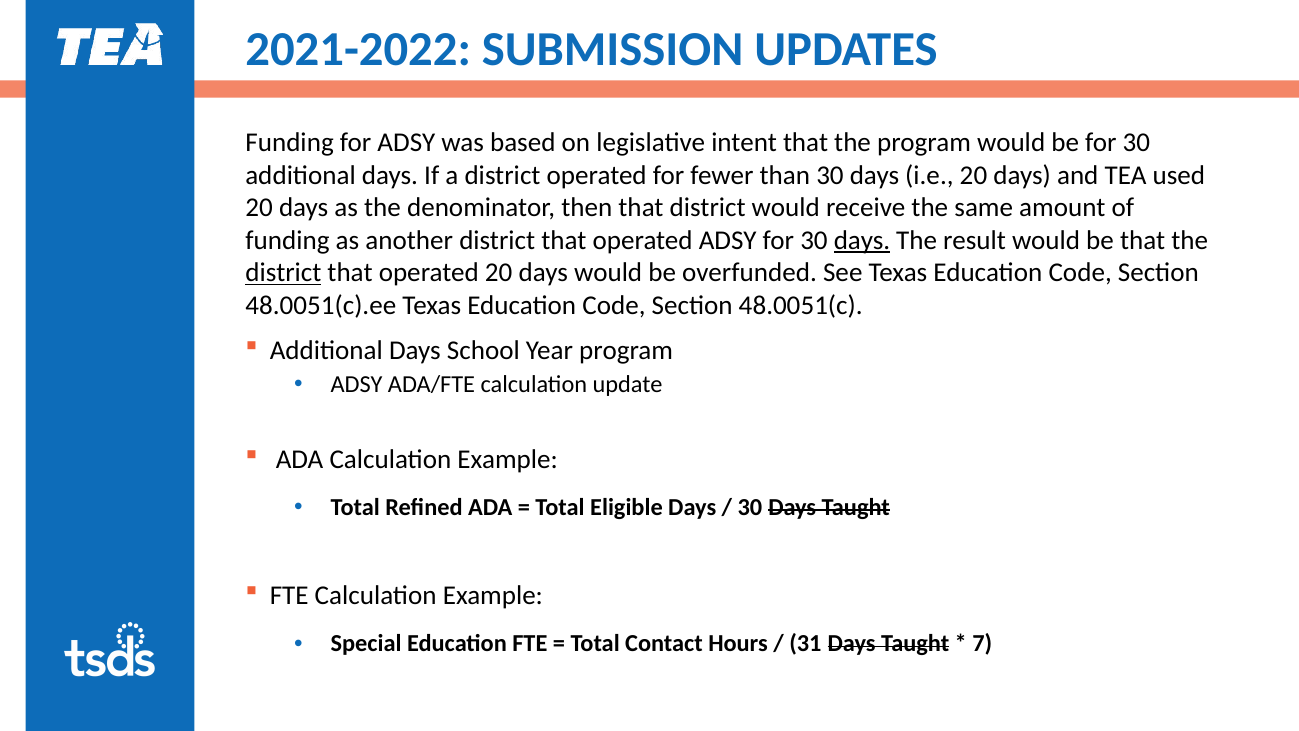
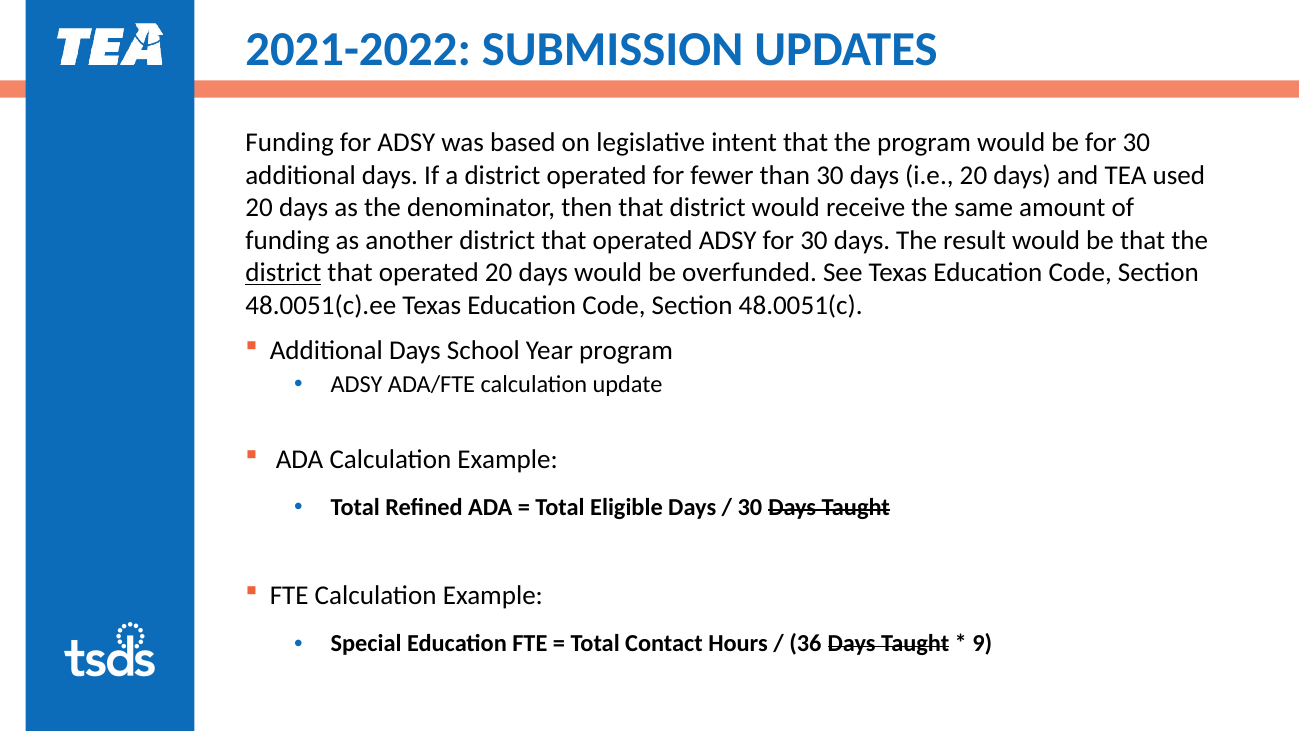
days underline: present -> none (862, 240)
31: 31 -> 36 (805, 644)
7: 7 -> 9 (982, 644)
